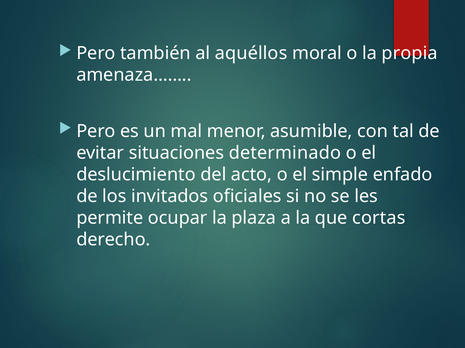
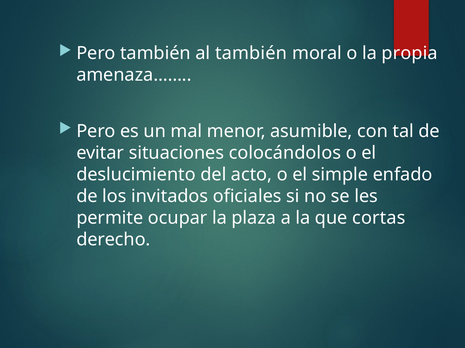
al aquéllos: aquéllos -> también (251, 53)
determinado: determinado -> colocándolos (285, 153)
